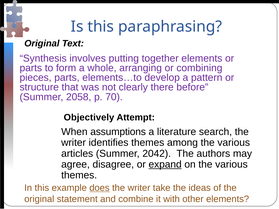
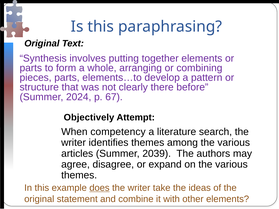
2058: 2058 -> 2024 (79, 97)
70: 70 -> 67 (114, 97)
assumptions: assumptions -> competency (118, 132)
2042: 2042 -> 2039 (157, 154)
expand underline: present -> none (165, 165)
